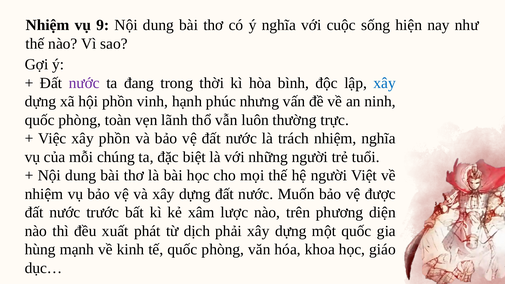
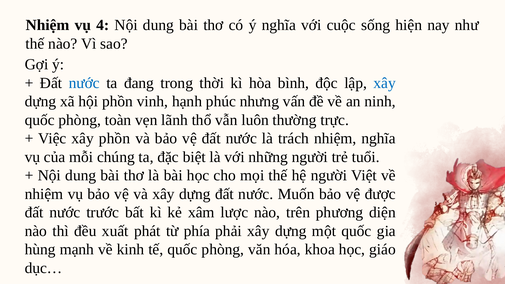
9: 9 -> 4 (103, 25)
nước colour: purple -> blue (84, 83)
dịch: dịch -> phía (197, 231)
